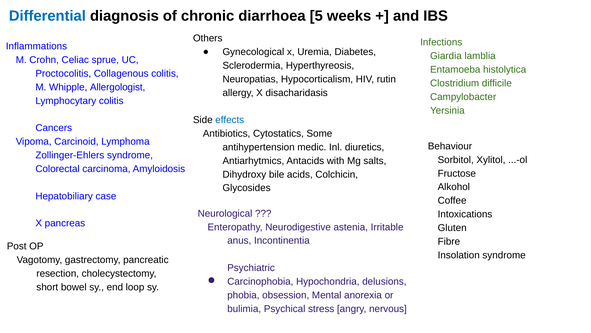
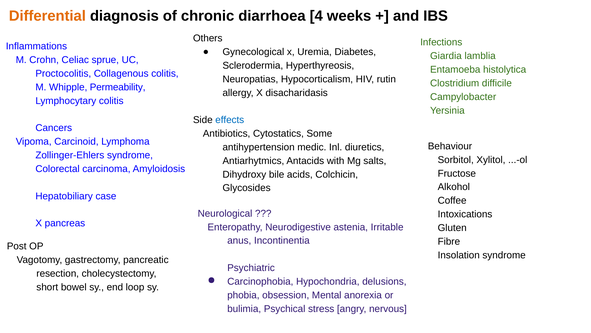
Differential colour: blue -> orange (47, 16)
5: 5 -> 4 (316, 16)
Allergologist: Allergologist -> Permeability (118, 87)
